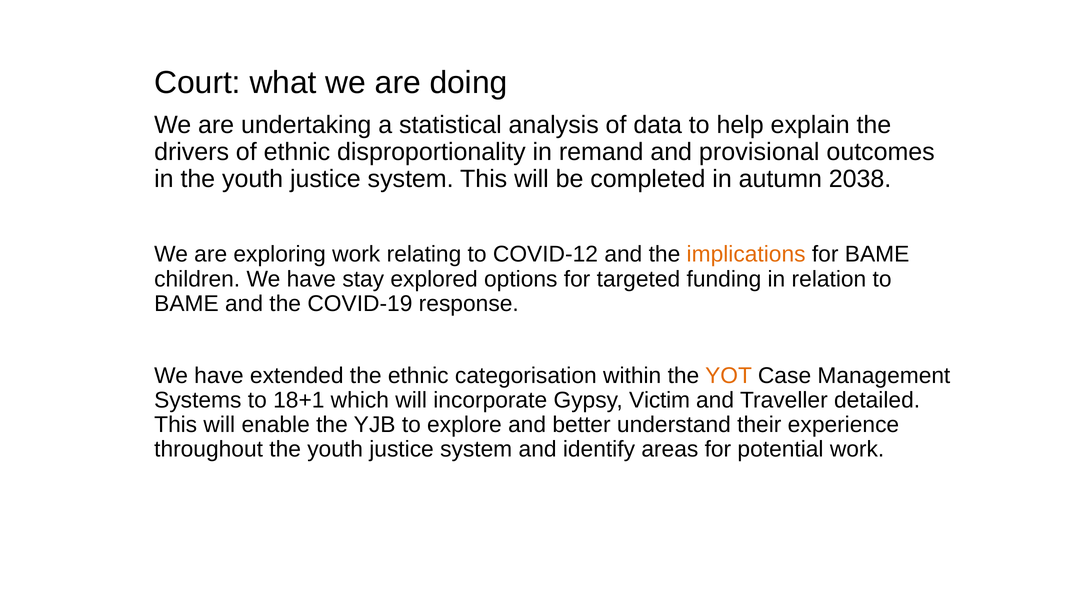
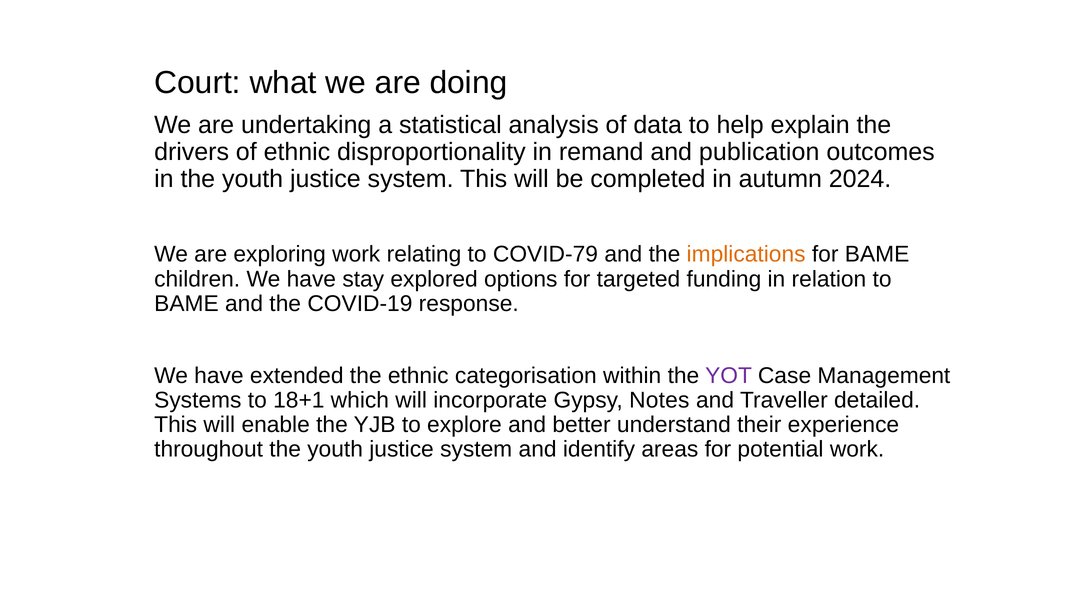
provisional: provisional -> publication (759, 152)
2038: 2038 -> 2024 (860, 179)
COVID-12: COVID-12 -> COVID-79 (545, 255)
YOT colour: orange -> purple (729, 376)
Victim: Victim -> Notes (659, 400)
